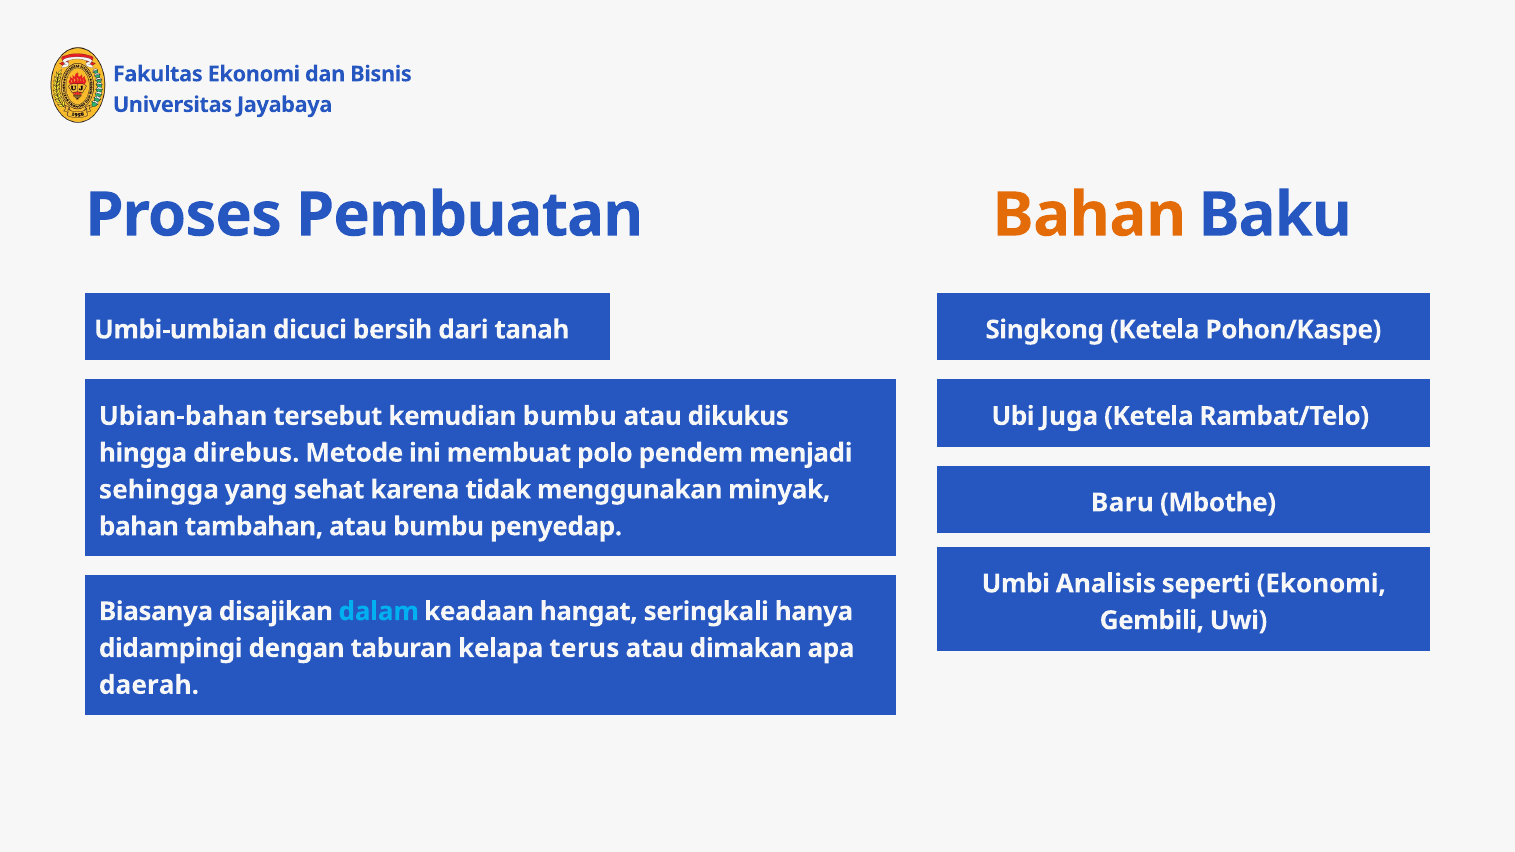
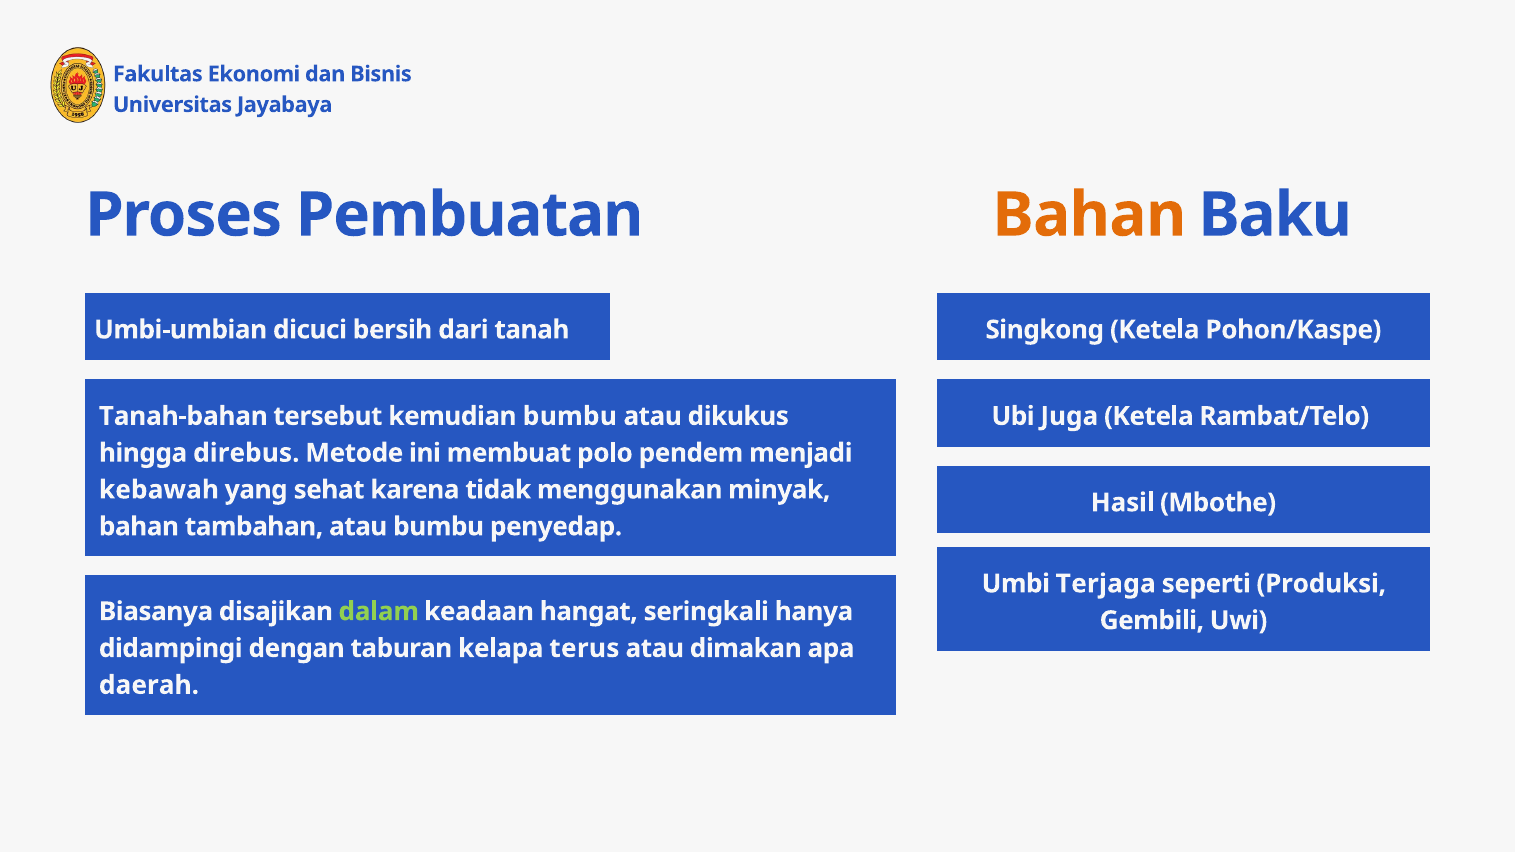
Ubian-bahan: Ubian-bahan -> Tanah-bahan (183, 416)
sehingga: sehingga -> kebawah (159, 490)
Baru: Baru -> Hasil (1123, 503)
Analisis: Analisis -> Terjaga (1106, 584)
seperti Ekonomi: Ekonomi -> Produksi (1321, 584)
dalam colour: light blue -> light green (379, 612)
